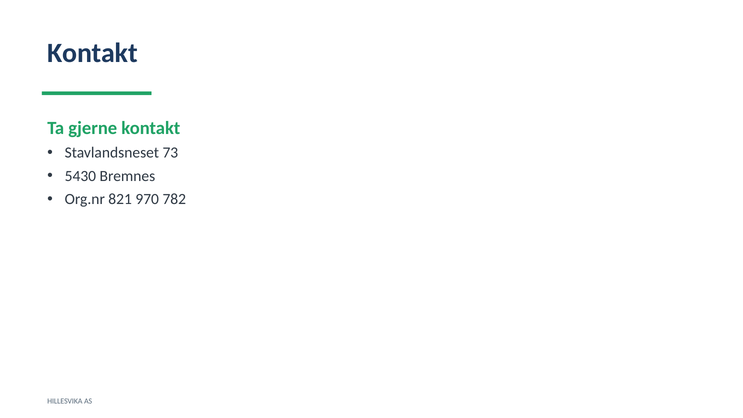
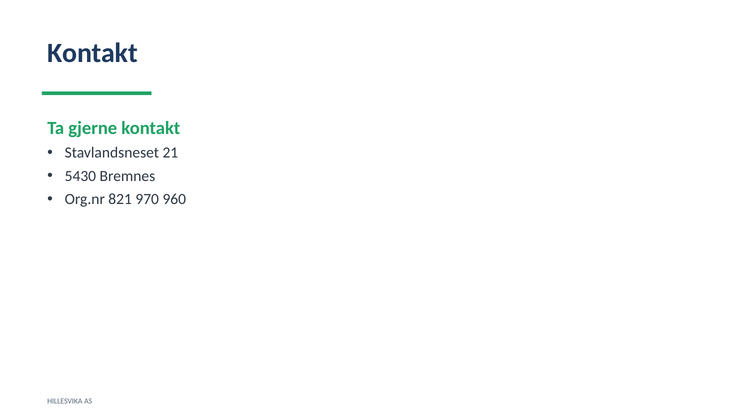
73: 73 -> 21 (170, 153)
782: 782 -> 960 (174, 199)
